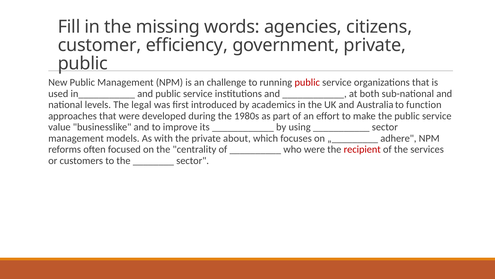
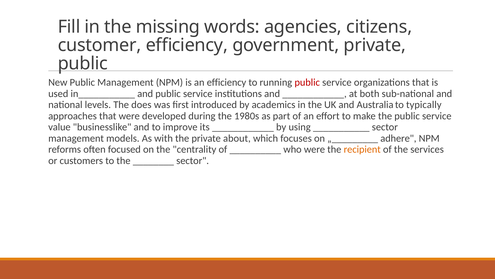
an challenge: challenge -> efficiency (226, 82)
legal: legal -> does (141, 105)
function: function -> typically (424, 105)
recipient colour: red -> orange (362, 149)
